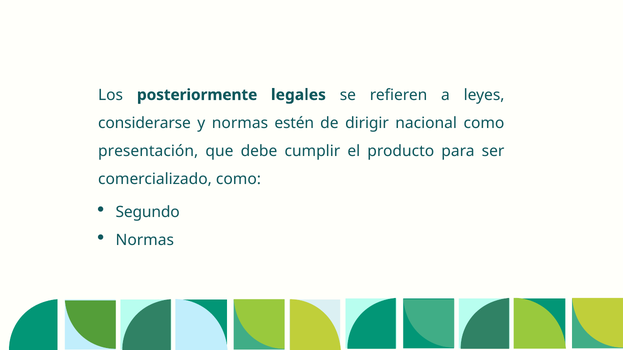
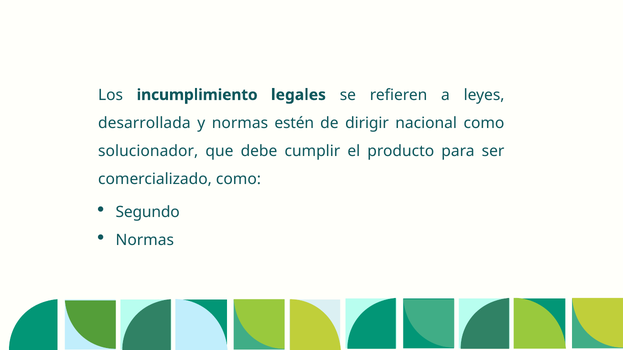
posteriormente: posteriormente -> incumplimiento (197, 95)
considerarse: considerarse -> desarrollada (144, 123)
presentación: presentación -> solucionador (148, 151)
